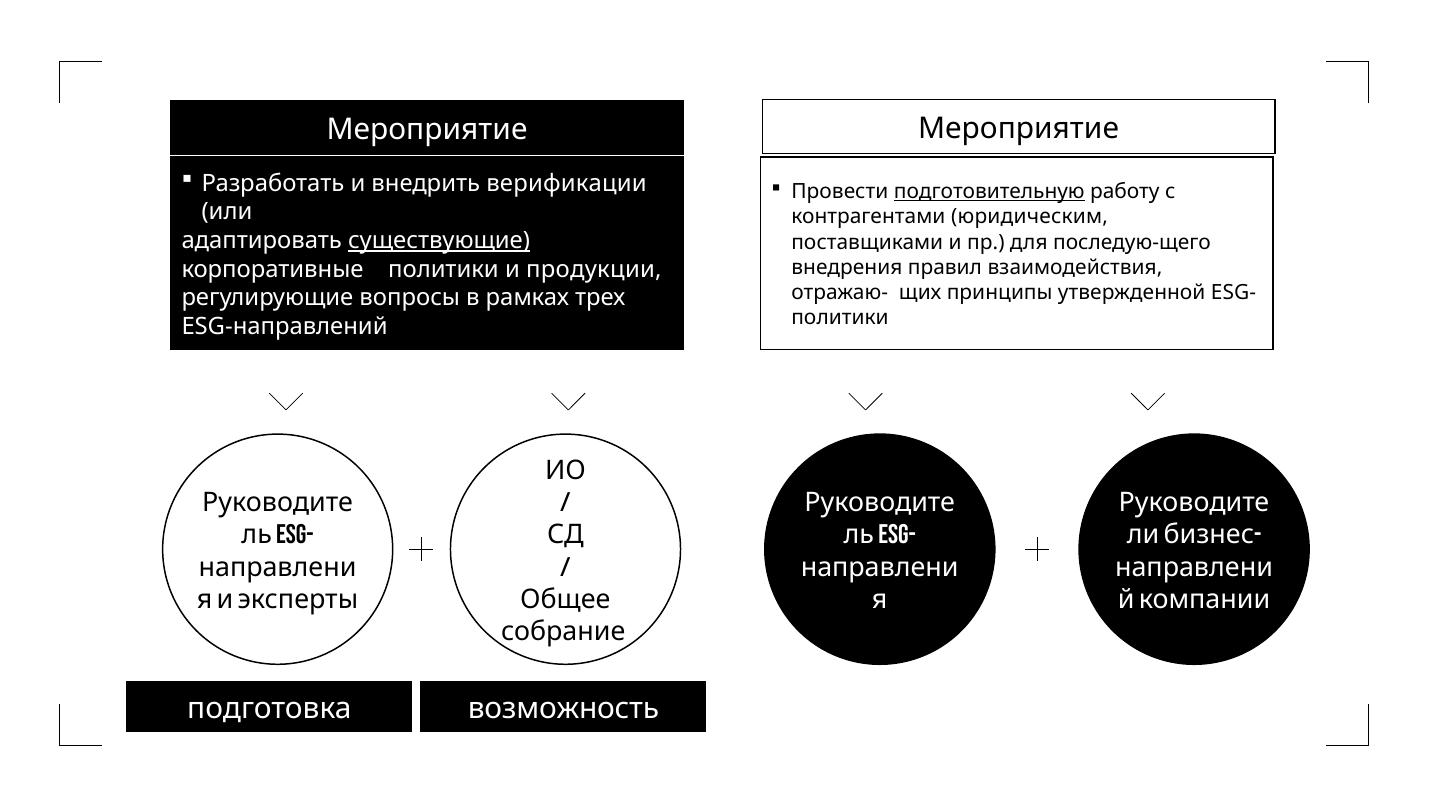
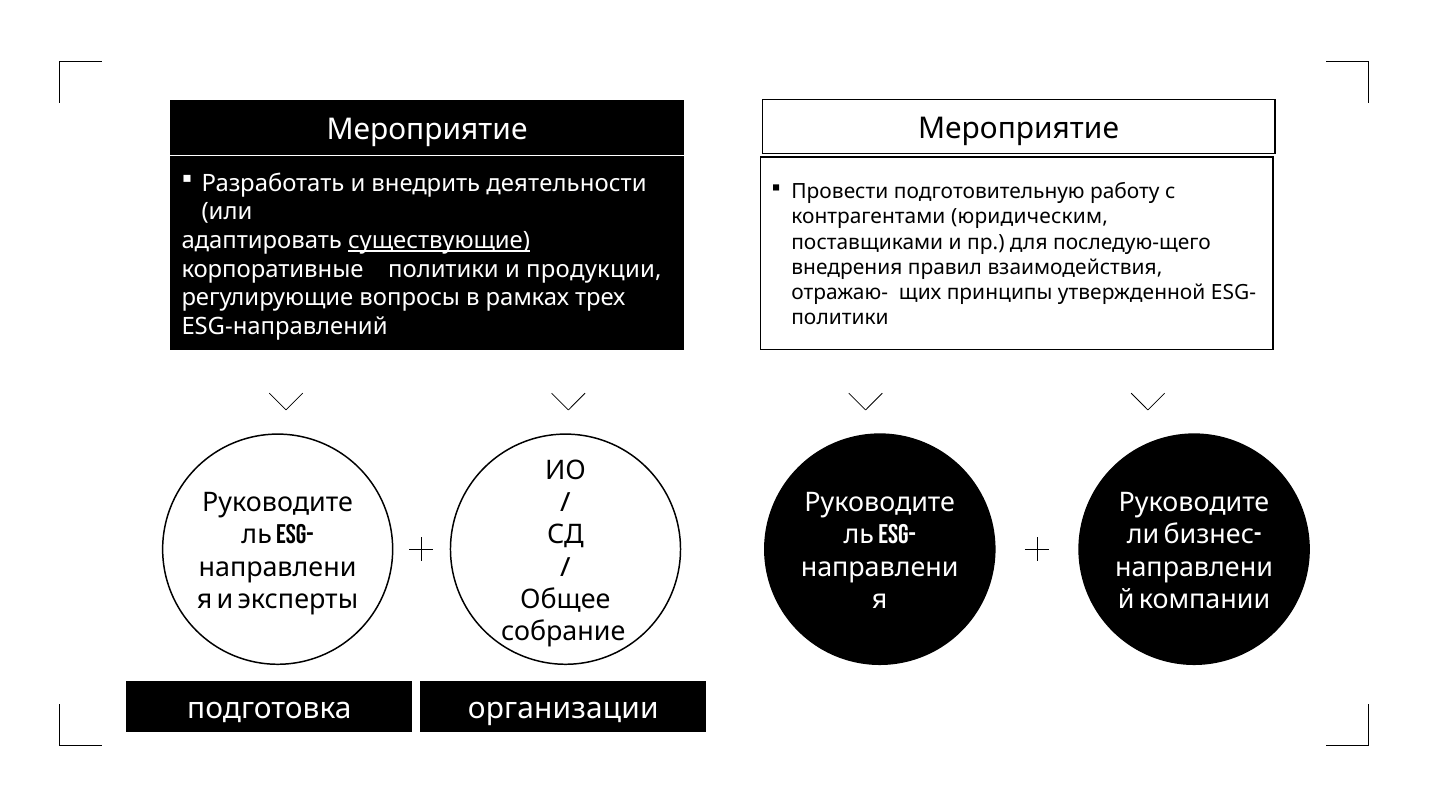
верификации: верификации -> деятельности (567, 183)
подготовительную underline: present -> none (989, 192)
возможность: возможность -> организации (563, 708)
